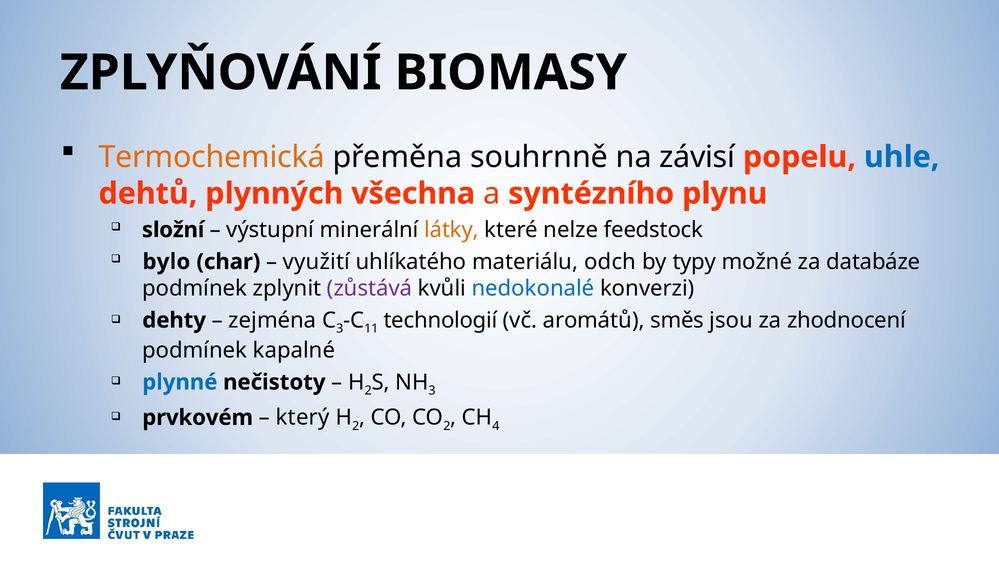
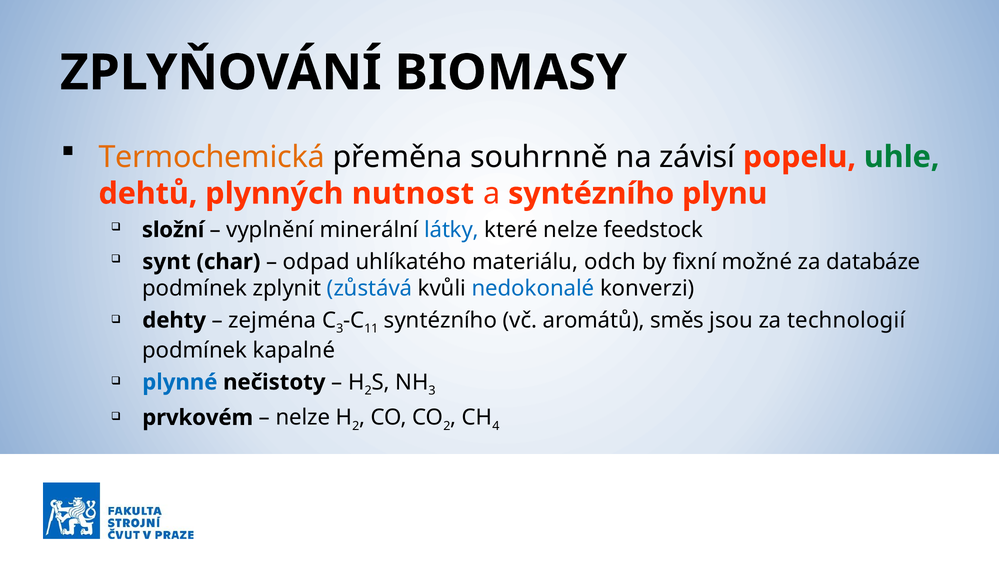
uhle colour: blue -> green (902, 157)
všechna: všechna -> nutnost (413, 194)
výstupní: výstupní -> vyplnění (270, 230)
látky colour: orange -> blue (451, 230)
bylo: bylo -> synt (166, 262)
využití: využití -> odpad (316, 262)
typy: typy -> fixní (694, 262)
zůstává colour: purple -> blue (370, 288)
technologií: technologií -> syntézního (441, 320)
zhodnocení: zhodnocení -> technologií (846, 320)
který: který -> nelze (303, 418)
